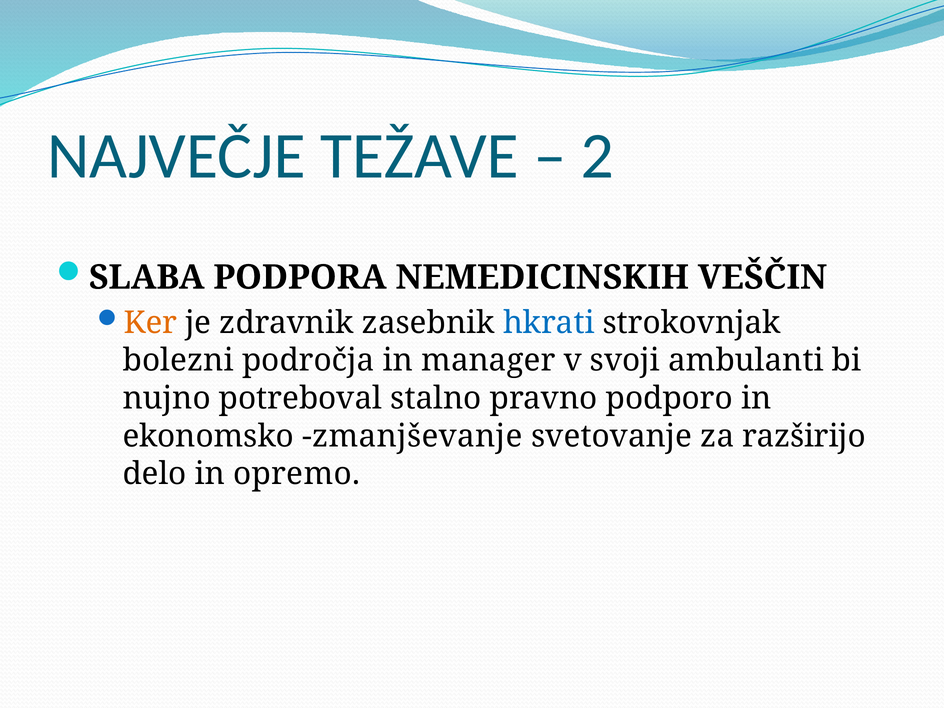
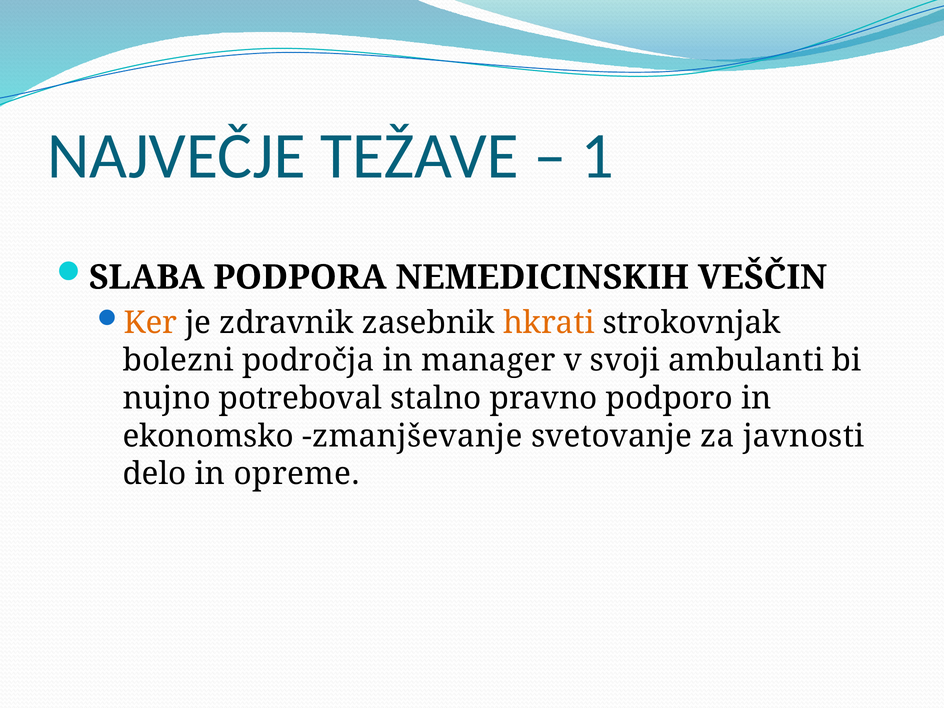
2: 2 -> 1 (598, 156)
hkrati colour: blue -> orange (549, 323)
razširijo: razširijo -> javnosti (804, 436)
opremo: opremo -> opreme (297, 474)
